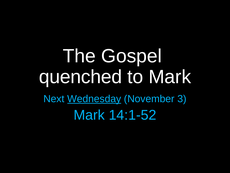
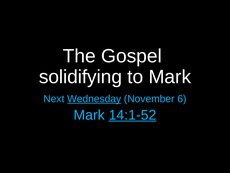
quenched: quenched -> solidifying (80, 77)
3: 3 -> 6 (182, 99)
14:1-52 underline: none -> present (132, 115)
